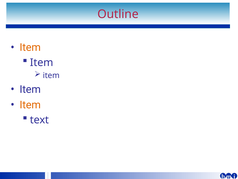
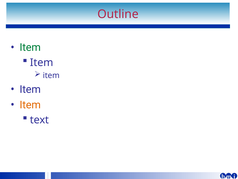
Item colour: orange -> green (30, 47)
